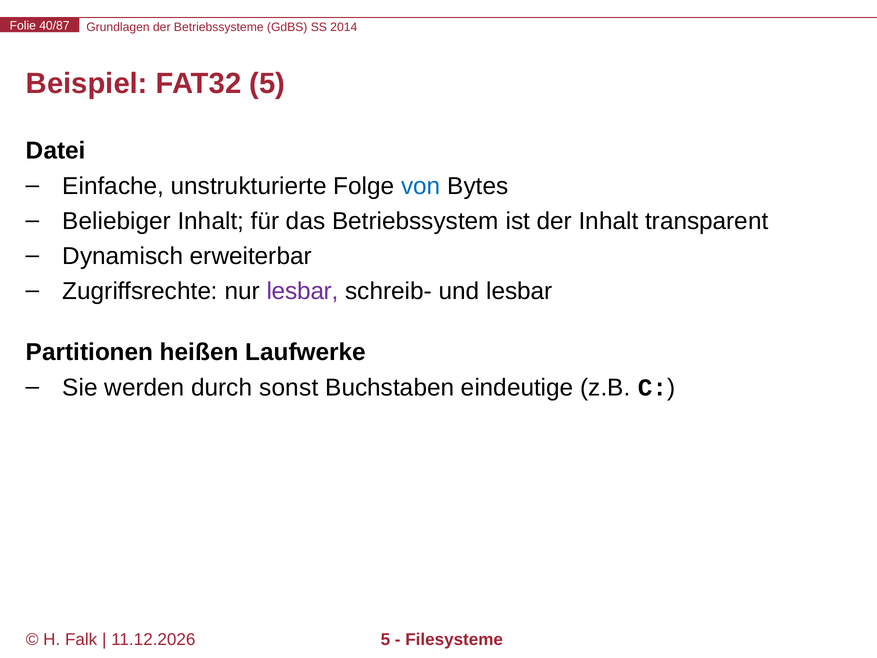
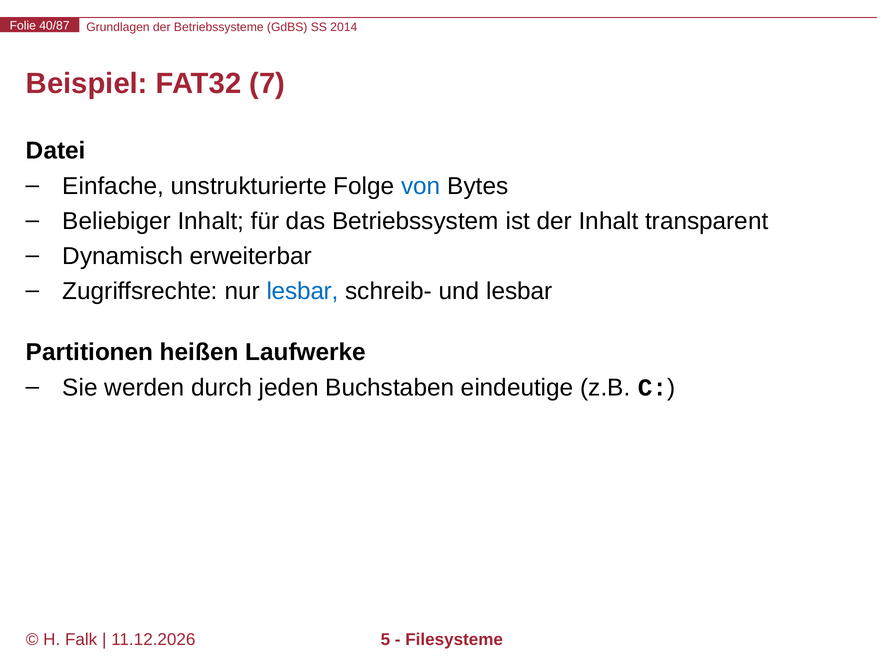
FAT32 5: 5 -> 7 (267, 83)
lesbar colour: purple -> blue (303, 291)
sonst: sonst -> jeden (289, 388)
